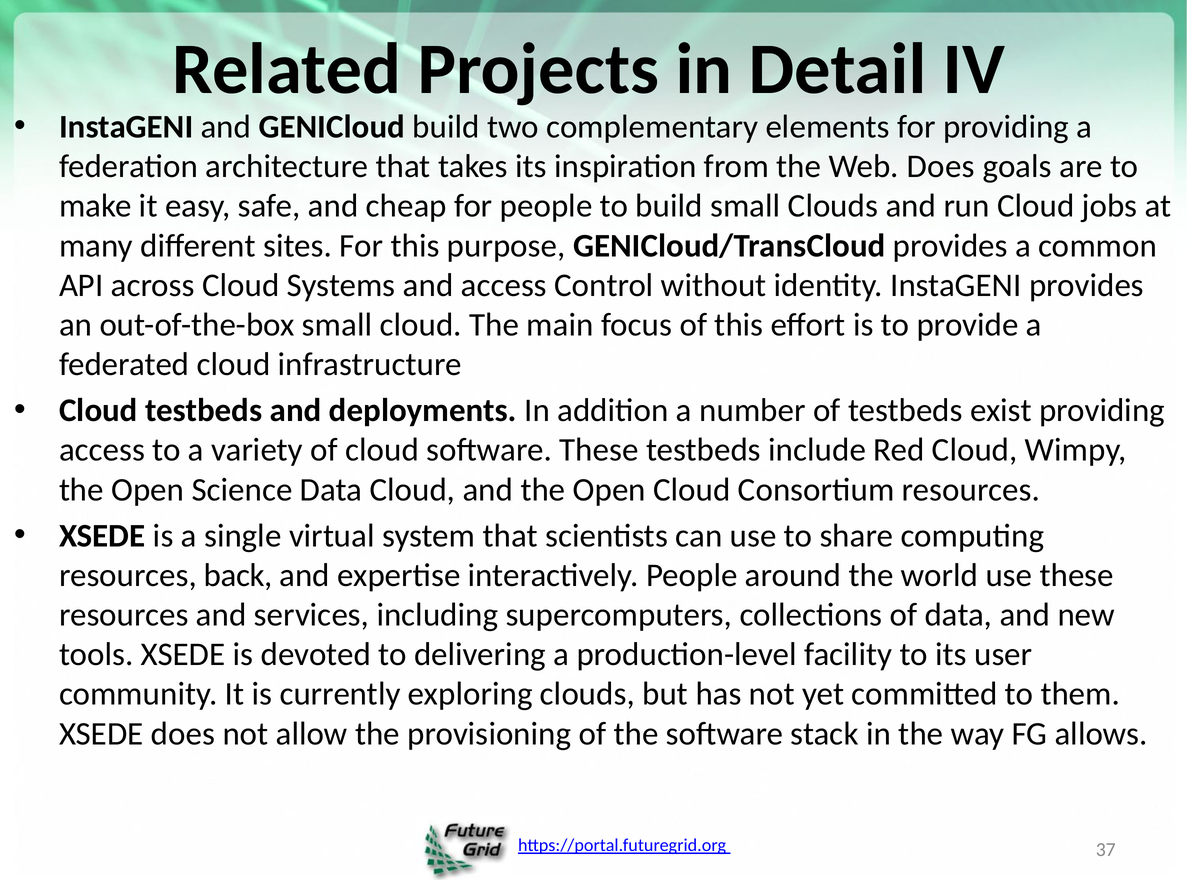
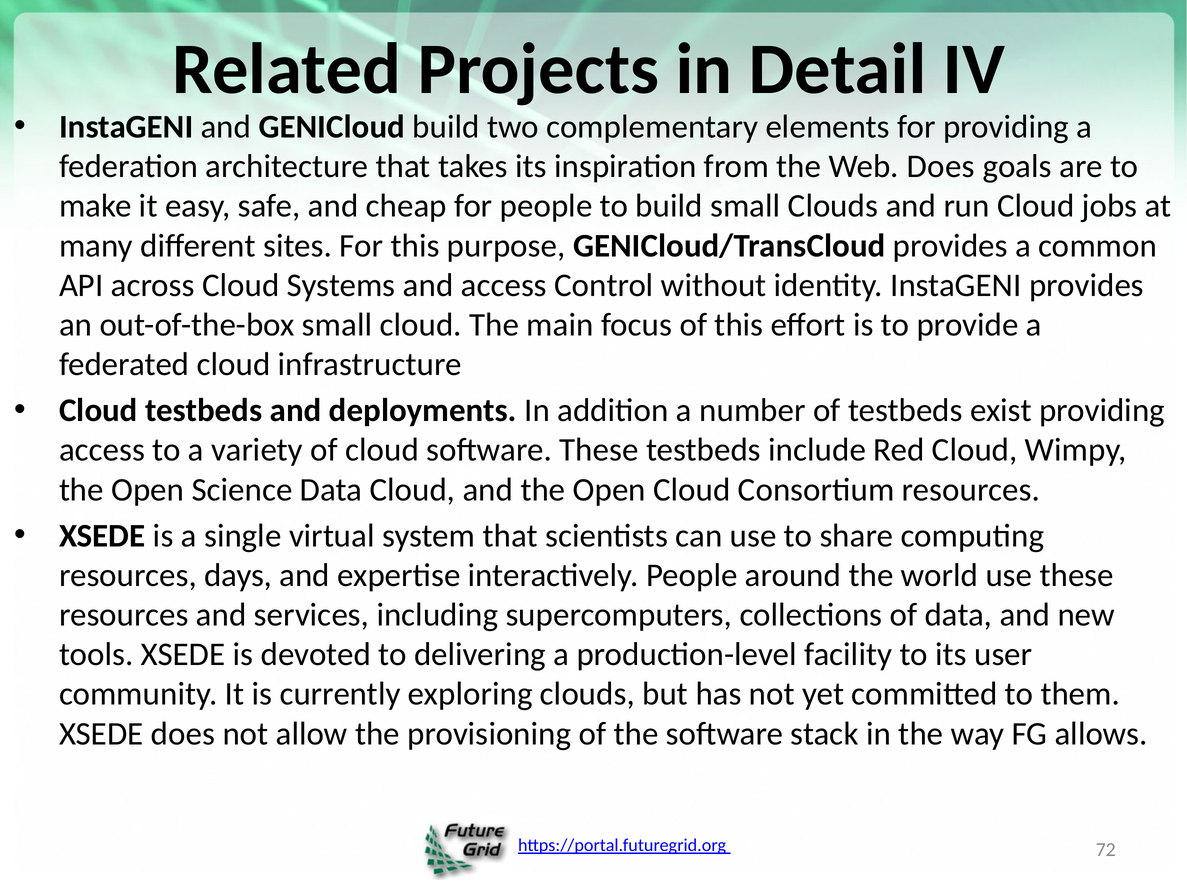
back: back -> days (238, 576)
37: 37 -> 72 (1106, 850)
